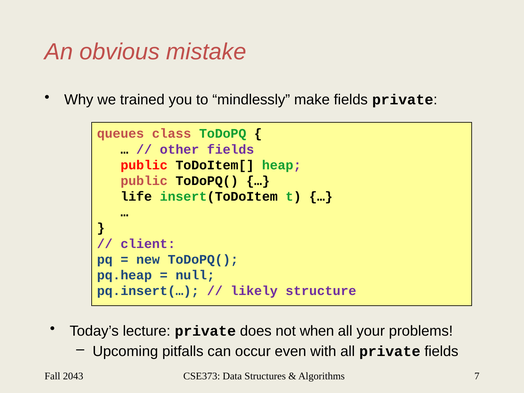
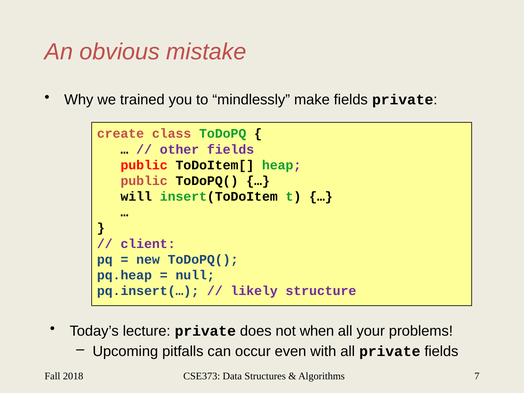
queues: queues -> create (121, 134)
life: life -> will (136, 197)
2043: 2043 -> 2018 (73, 376)
